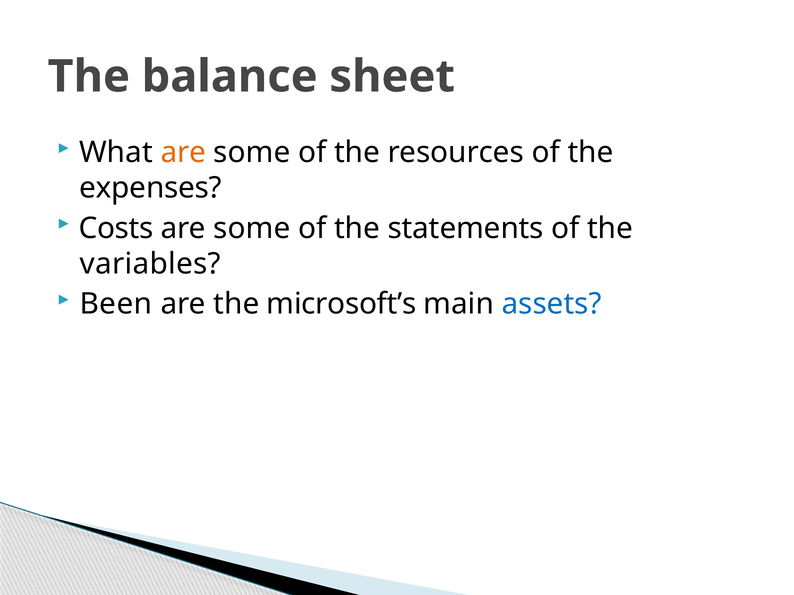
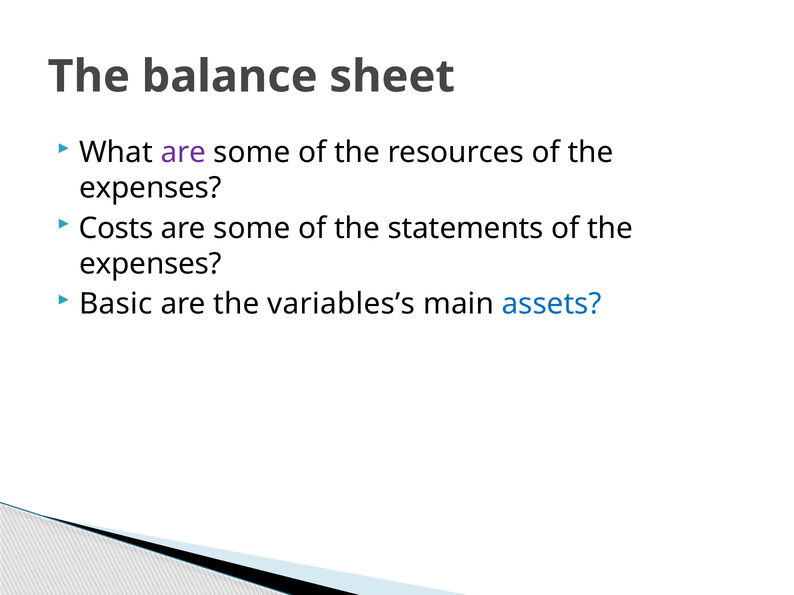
are colour: orange -> purple (183, 153)
variables: variables -> expenses (151, 264)
Been: Been -> Basic (116, 304)
microsoft’s: microsoft’s -> variables’s (341, 304)
